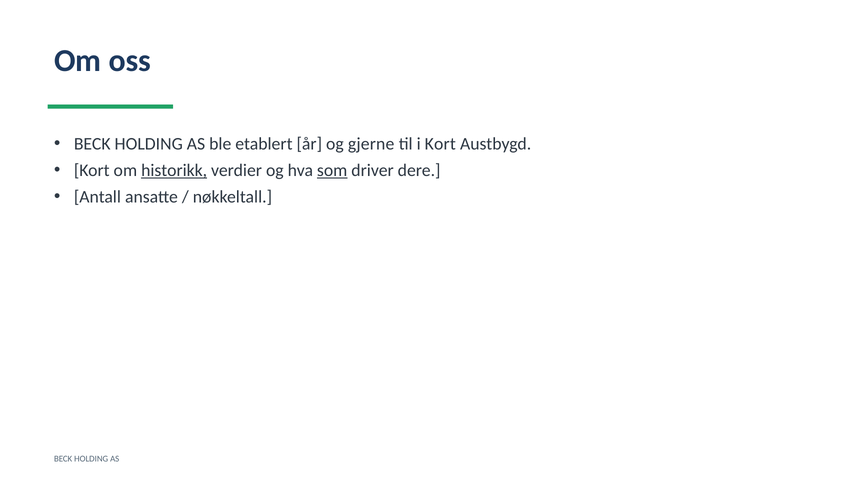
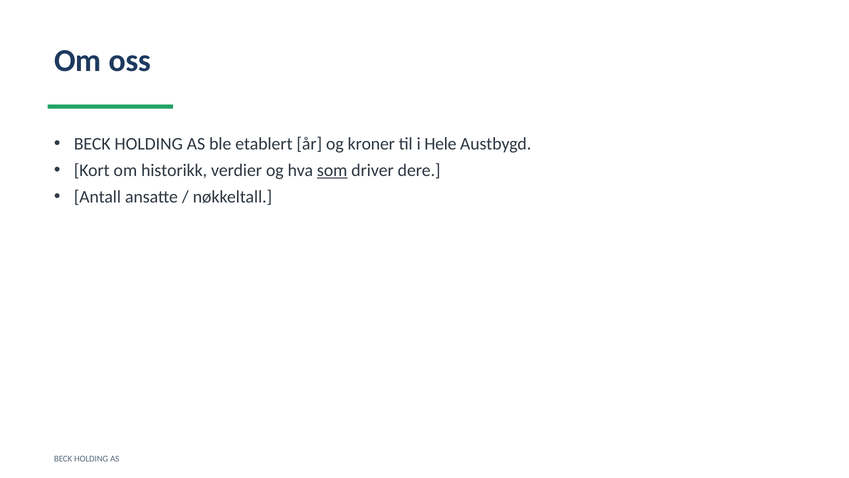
gjerne: gjerne -> kroner (371, 144)
i Kort: Kort -> Hele (440, 144)
historikk underline: present -> none (174, 170)
